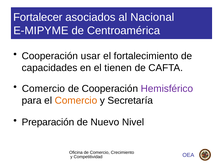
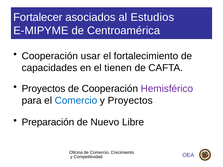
Nacional: Nacional -> Estudios (152, 17)
Comercio: Comercio -> Proyectos (44, 89)
Comercio colour: orange -> blue (76, 101)
y Secretaría: Secretaría -> Proyectos (130, 101)
Nivel: Nivel -> Libre (133, 122)
